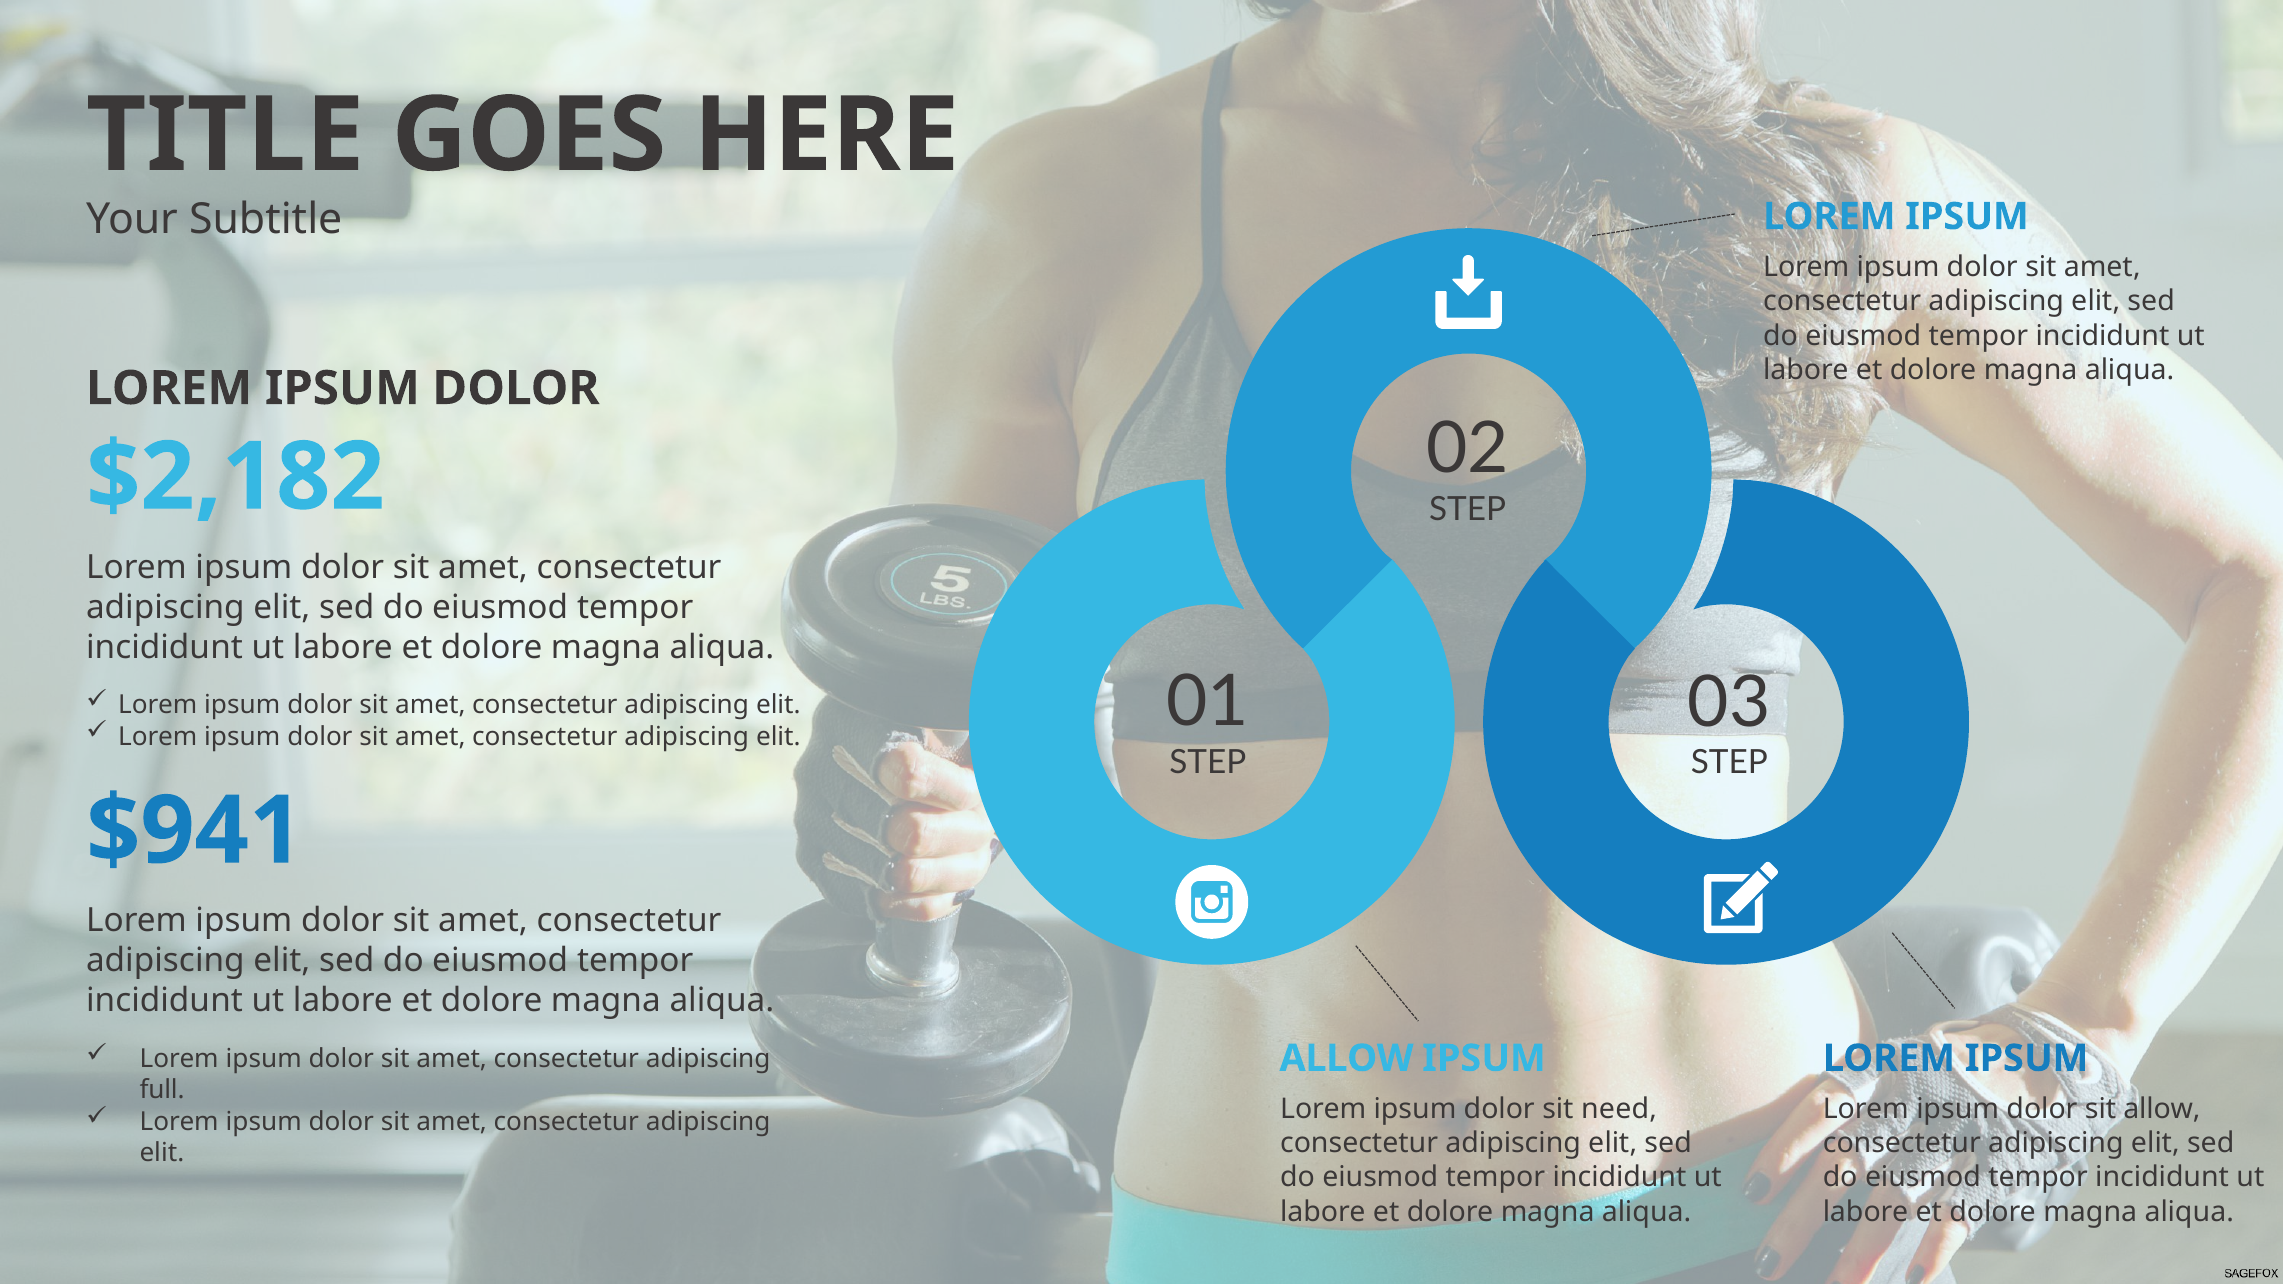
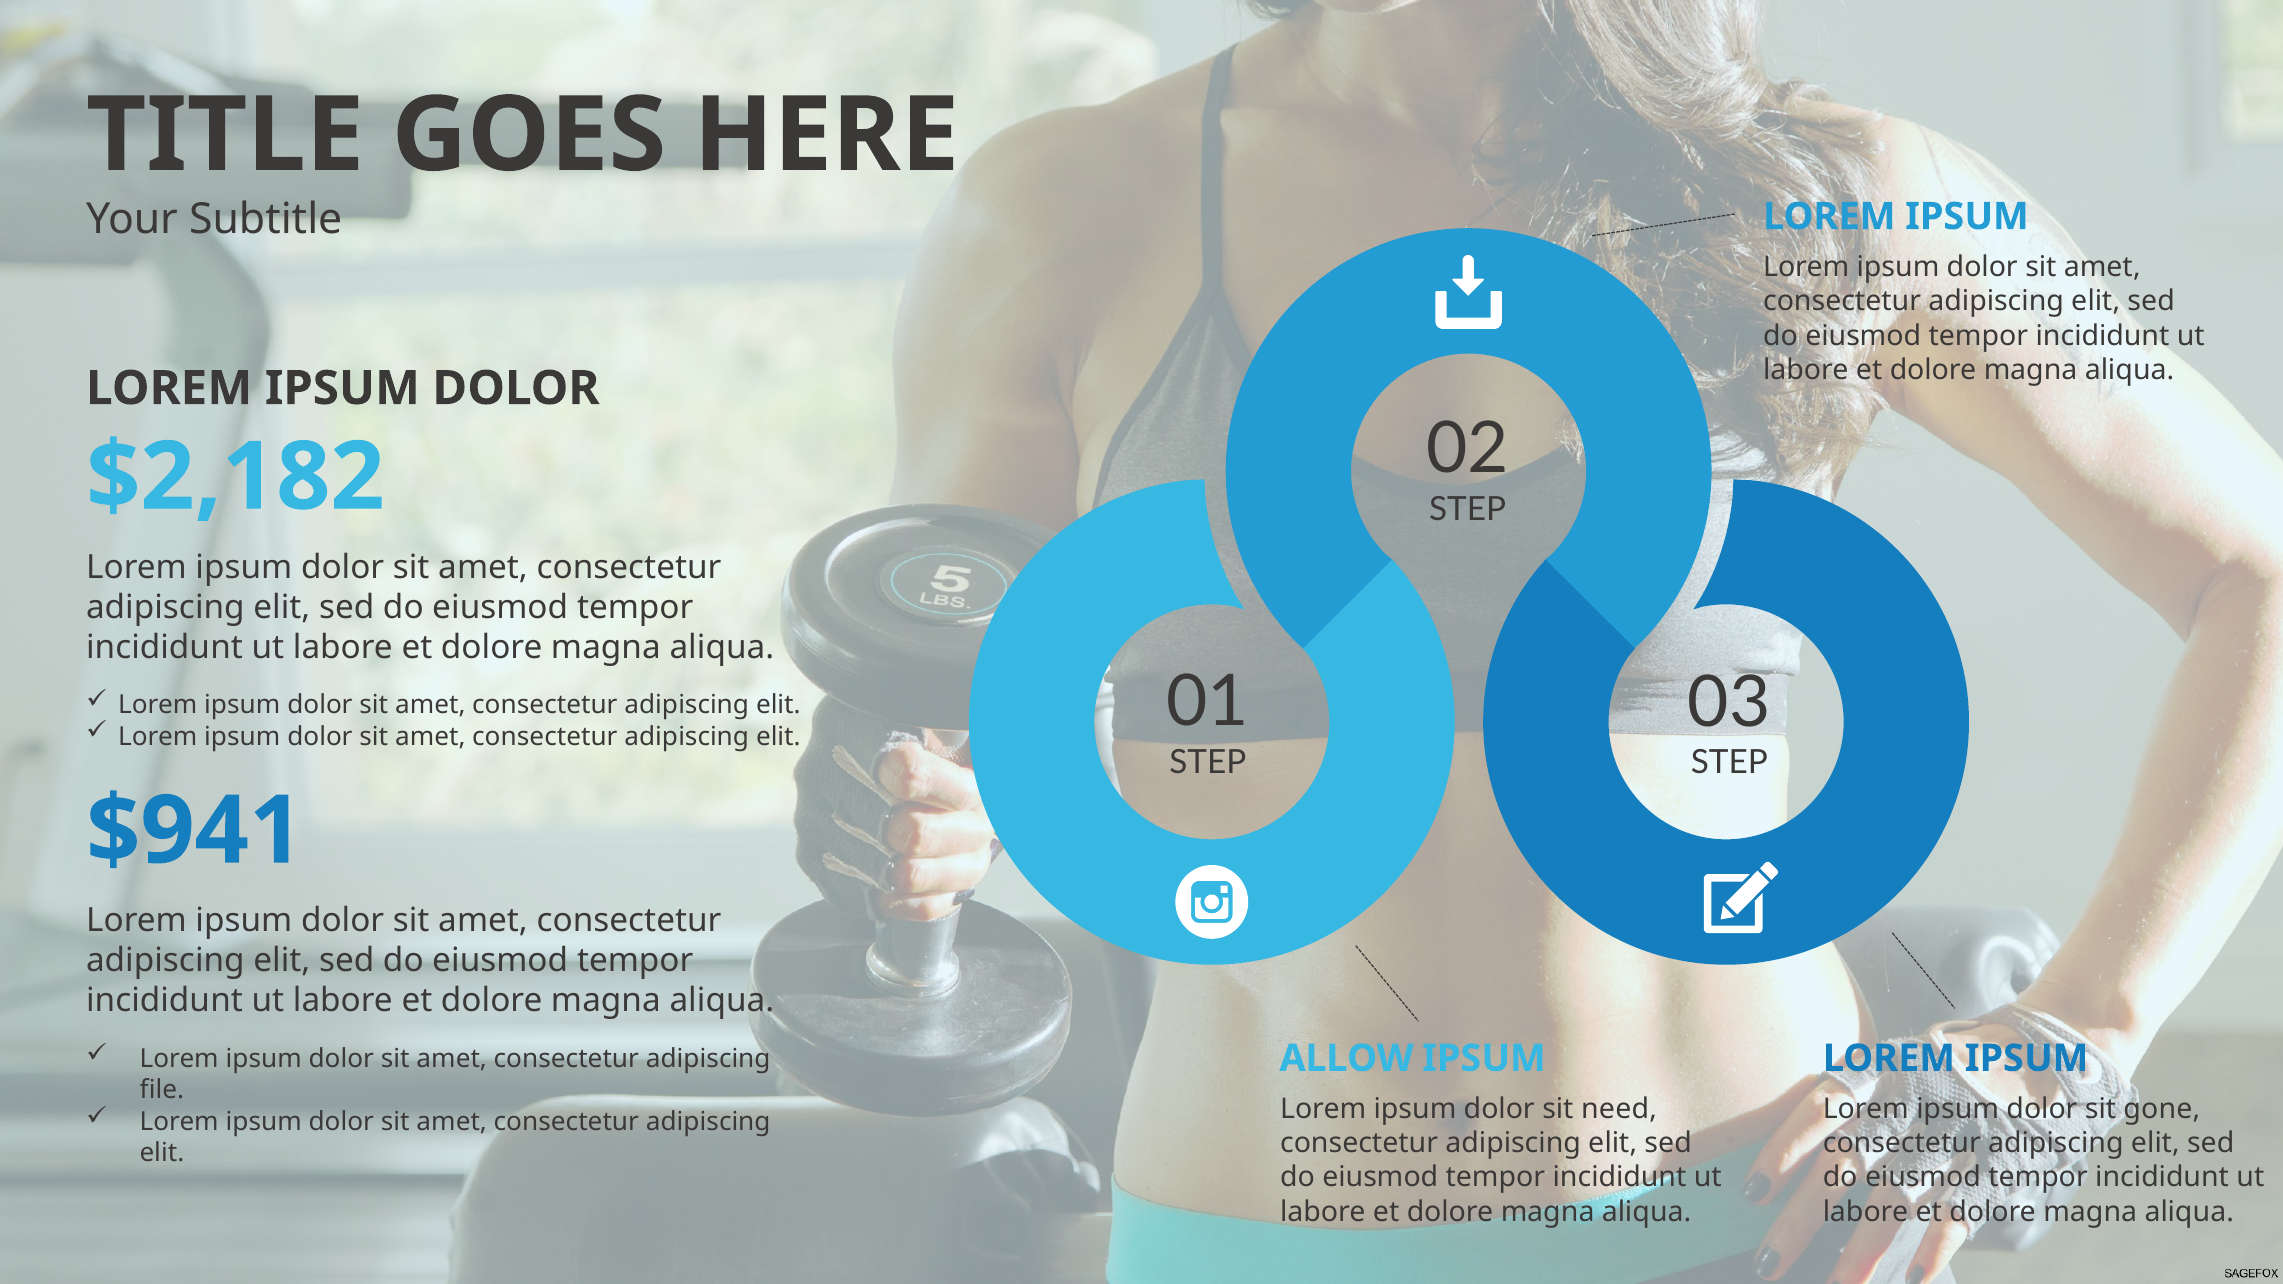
full: full -> file (162, 1090)
sit allow: allow -> gone (2162, 1109)
